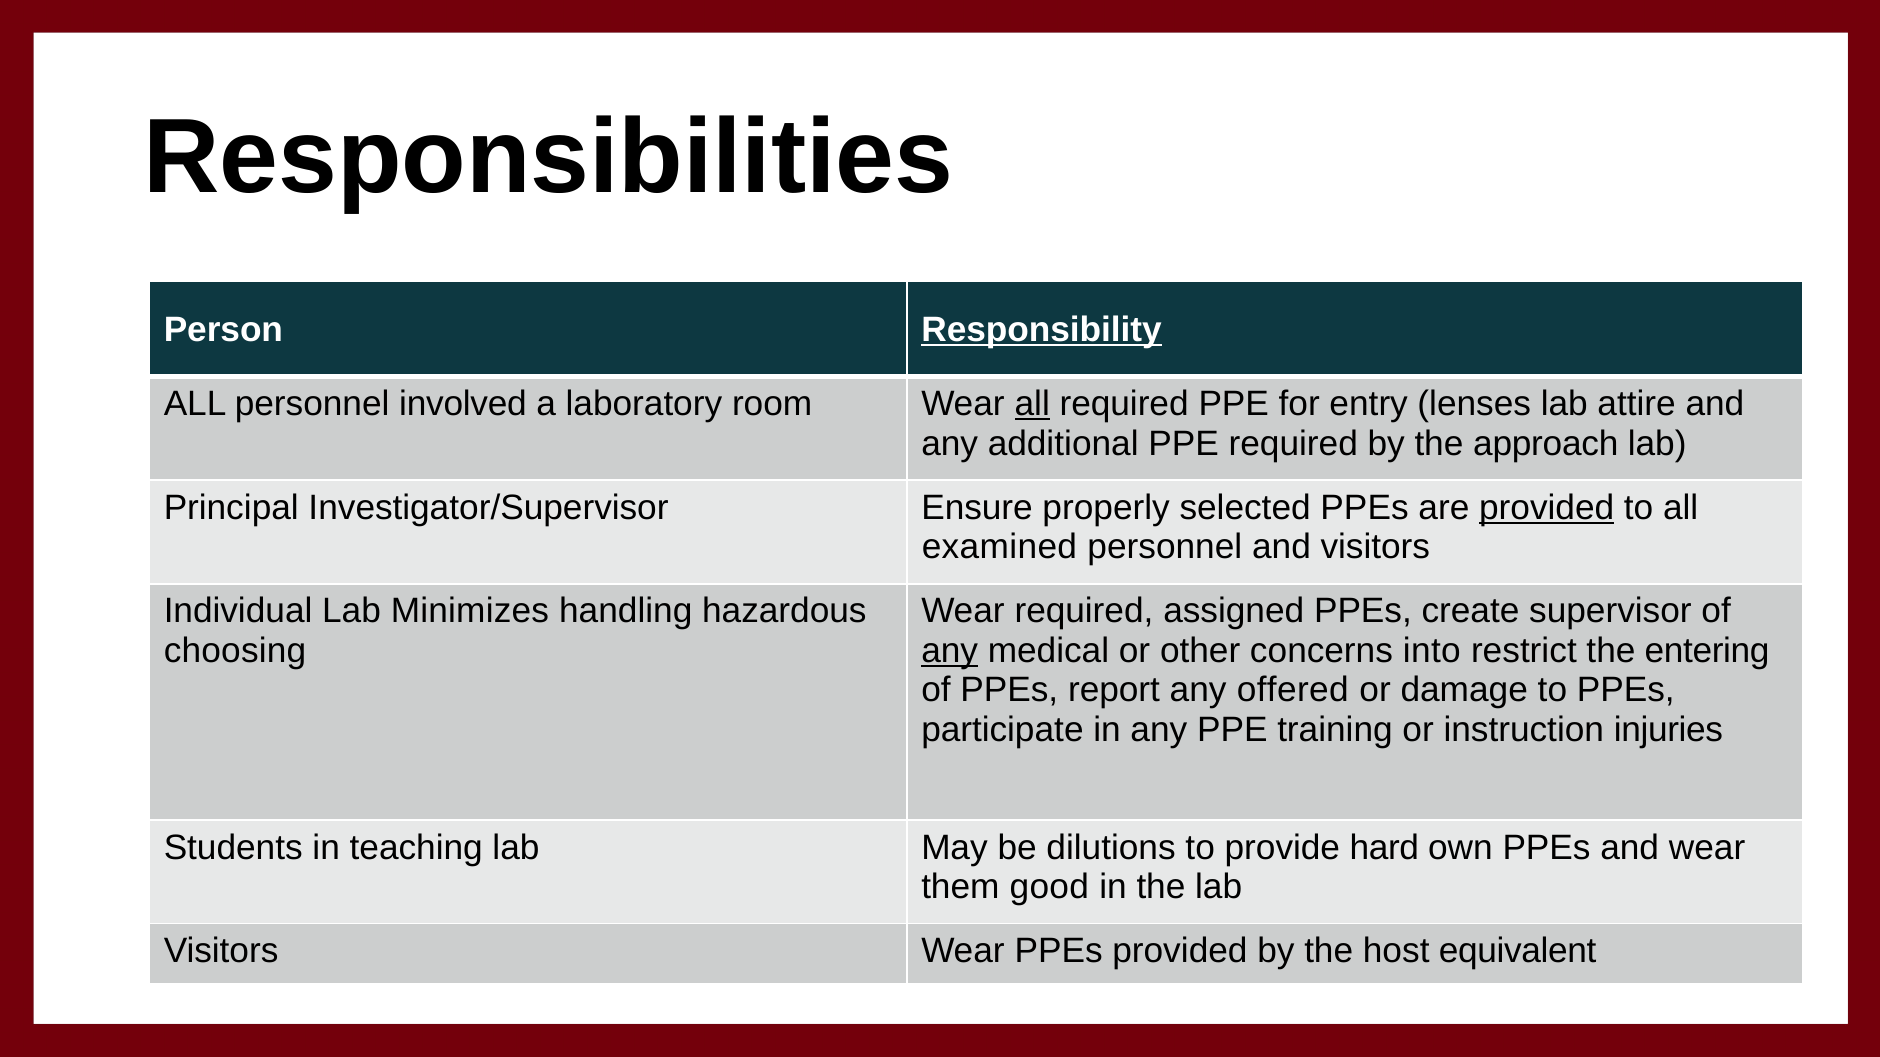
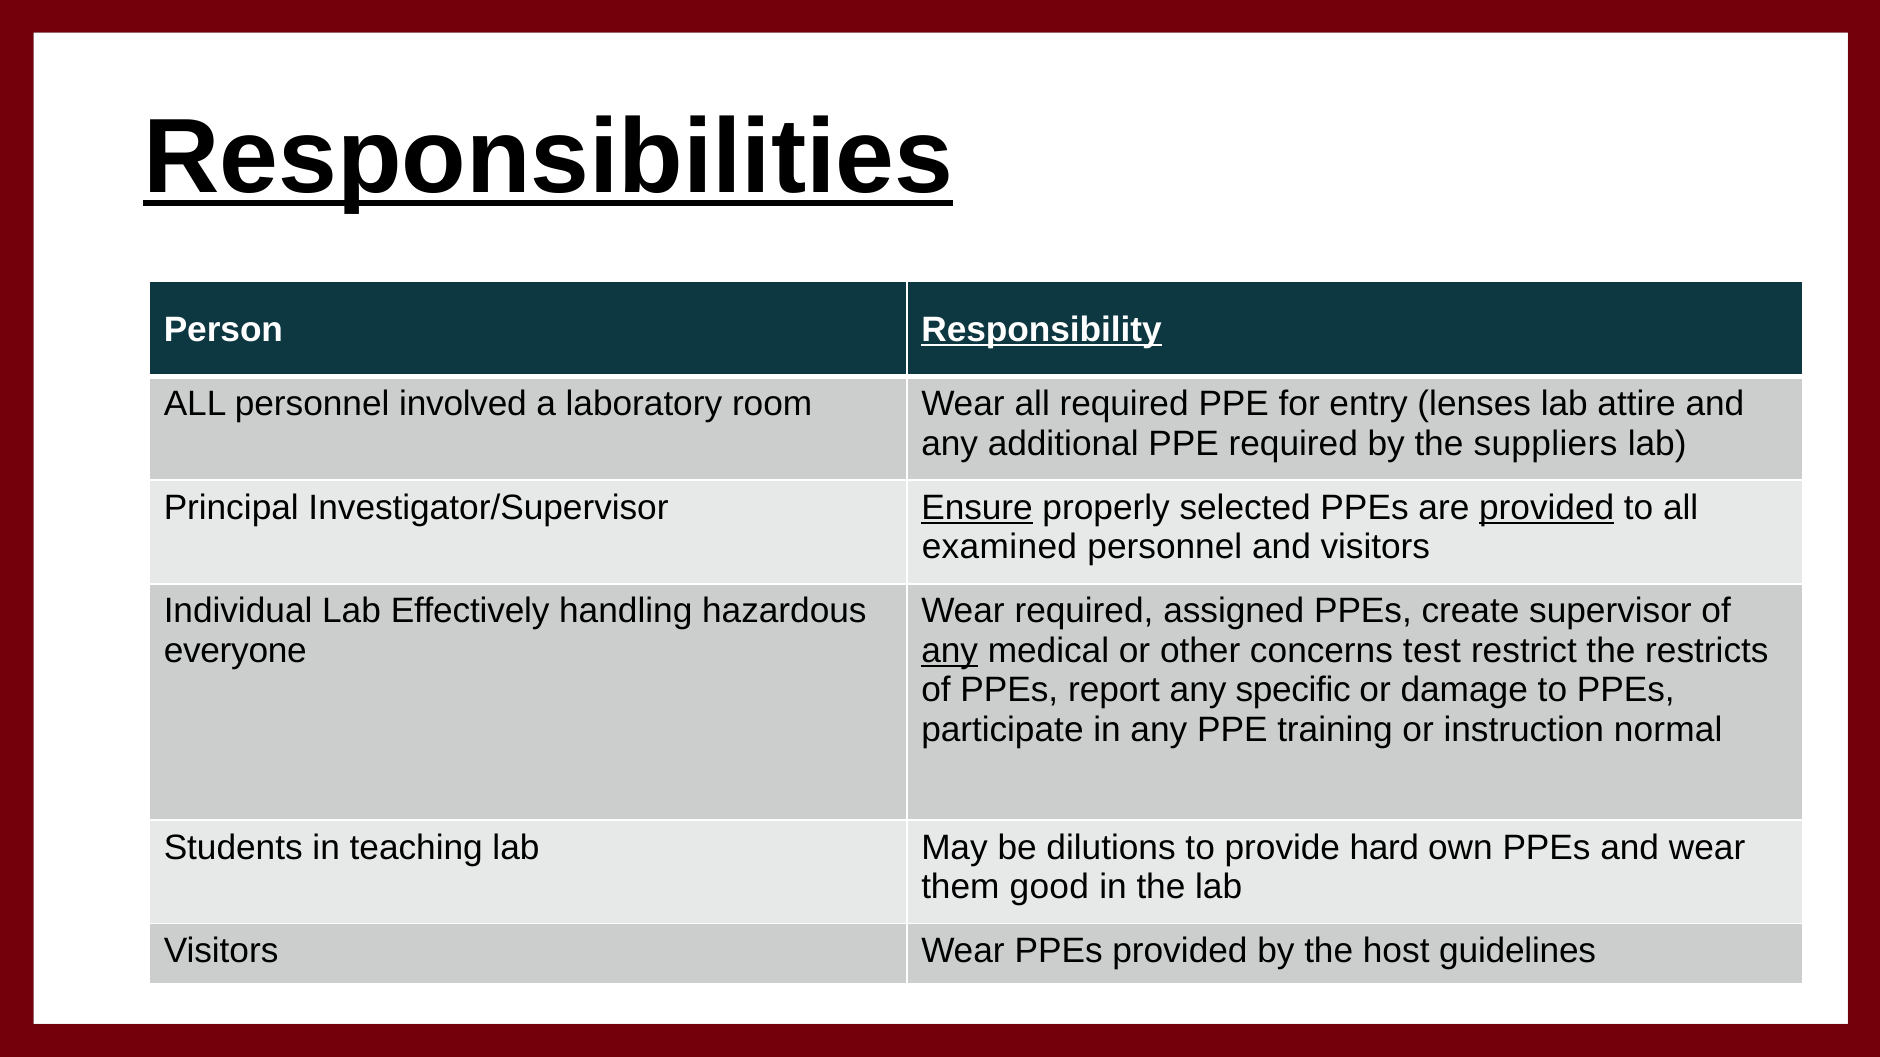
Responsibilities underline: none -> present (548, 158)
all underline: present -> none (1032, 404)
approach: approach -> suppliers (1545, 444)
Ensure underline: none -> present (977, 508)
Minimizes: Minimizes -> Effectively (470, 611)
choosing: choosing -> everyone (235, 651)
into: into -> test (1432, 651)
entering: entering -> restricts (1707, 651)
offered: offered -> specific (1293, 690)
injuries: injuries -> normal (1668, 730)
equivalent: equivalent -> guidelines (1518, 951)
